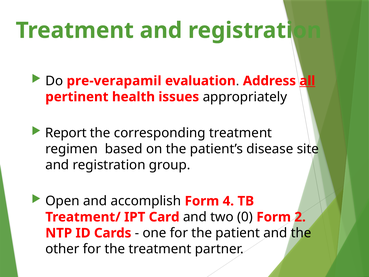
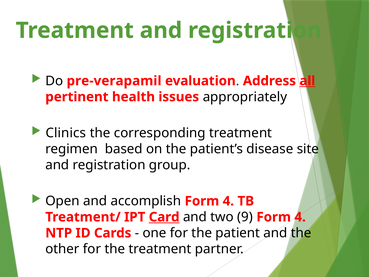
Report: Report -> Clinics (66, 133)
Card underline: none -> present (164, 217)
0: 0 -> 9 (245, 217)
2: 2 -> 4 (300, 217)
